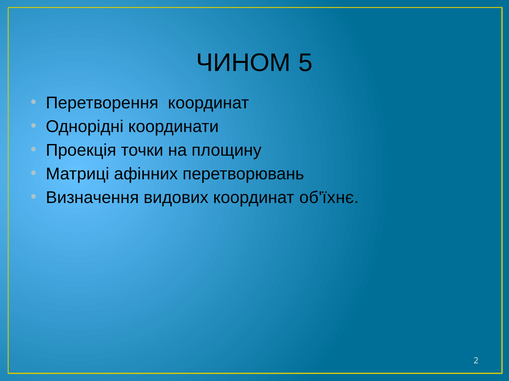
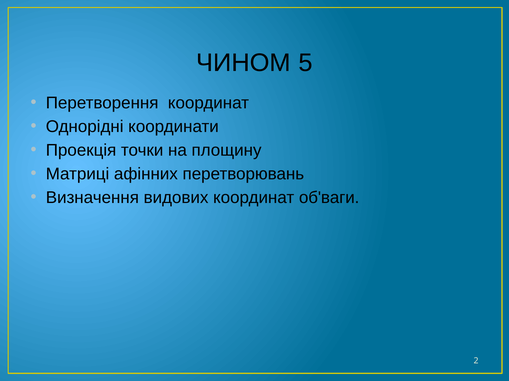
об'їхнє: об'їхнє -> об'ваги (329, 198)
